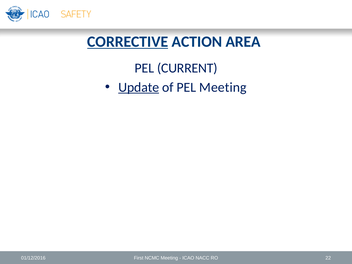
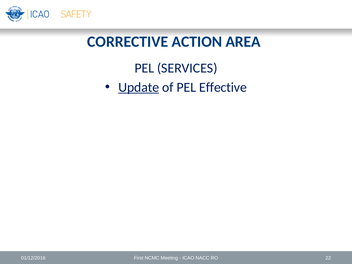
CORRECTIVE underline: present -> none (128, 42)
CURRENT: CURRENT -> SERVICES (187, 68)
PEL Meeting: Meeting -> Effective (223, 87)
